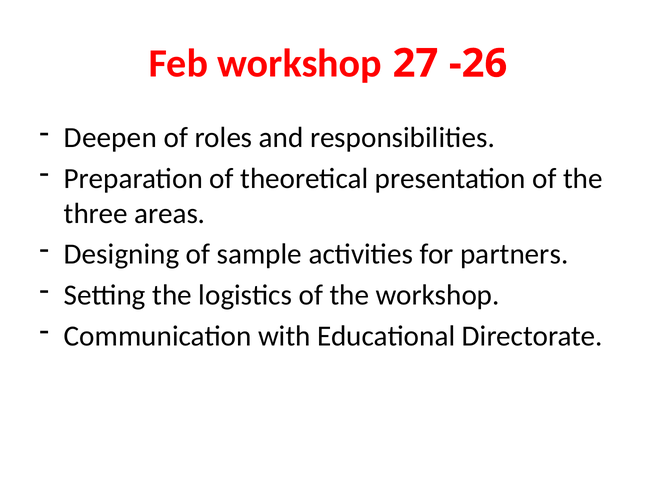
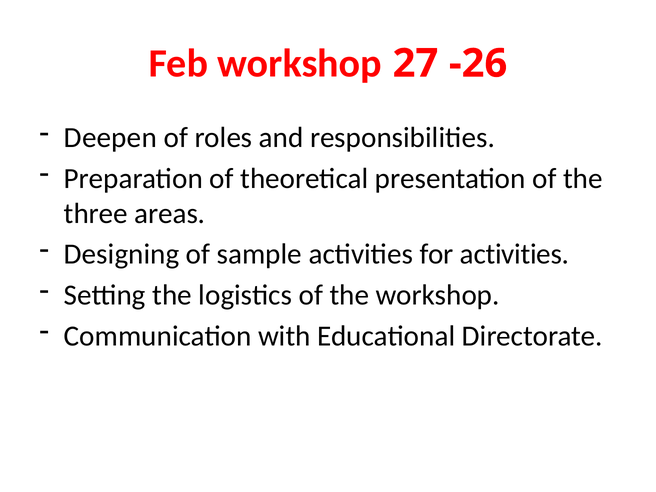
for partners: partners -> activities (514, 254)
